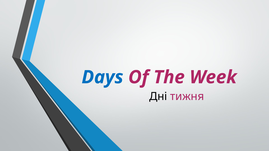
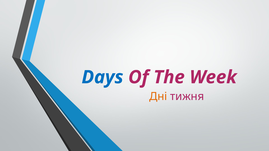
Дні colour: black -> orange (158, 97)
